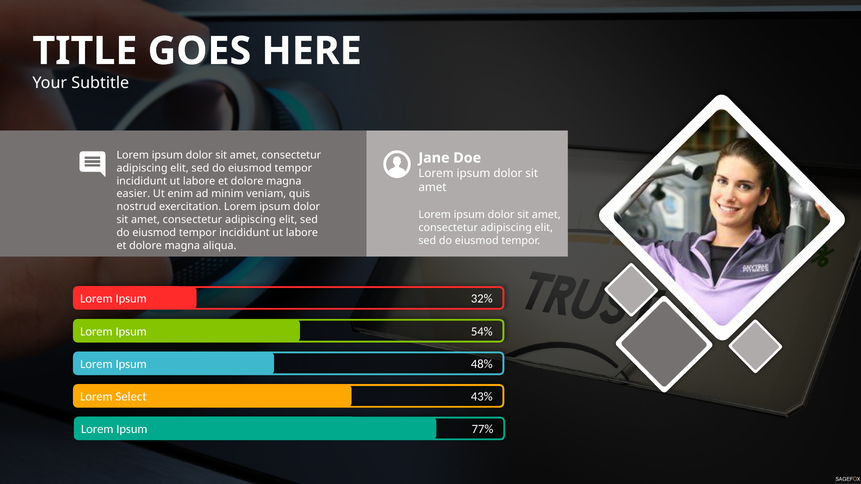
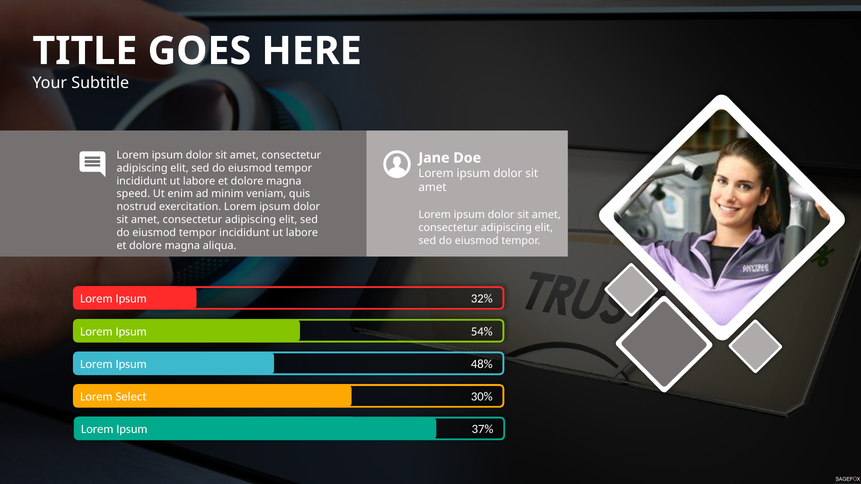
easier: easier -> speed (133, 194)
43%: 43% -> 30% (482, 397)
77%: 77% -> 37% (483, 429)
